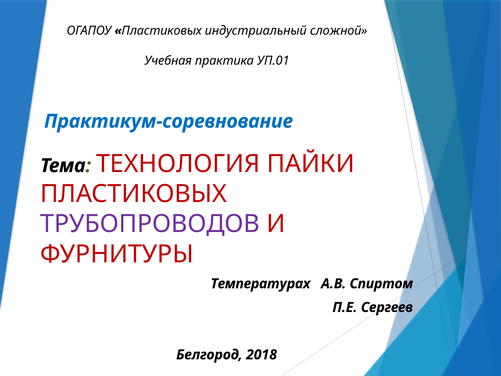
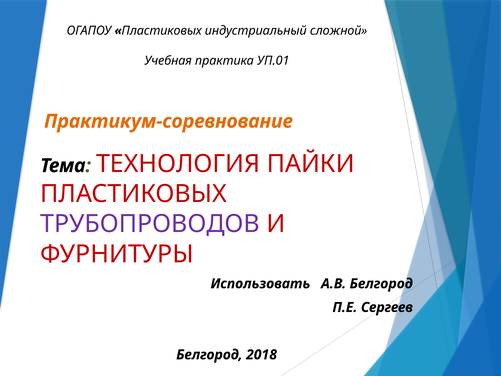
Практикум-соревнование colour: blue -> orange (168, 121)
Температурах: Температурах -> Использовать (260, 283)
А.В Спиртом: Спиртом -> Белгород (381, 283)
